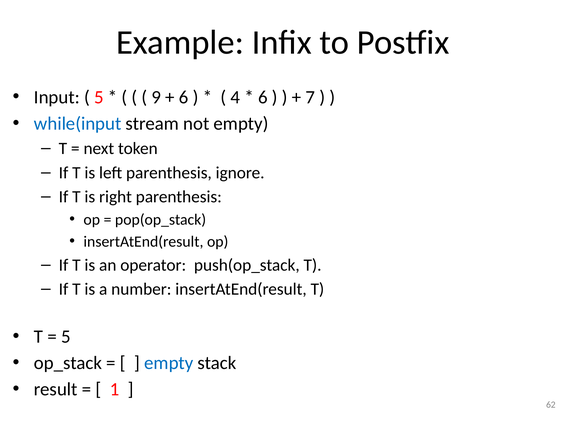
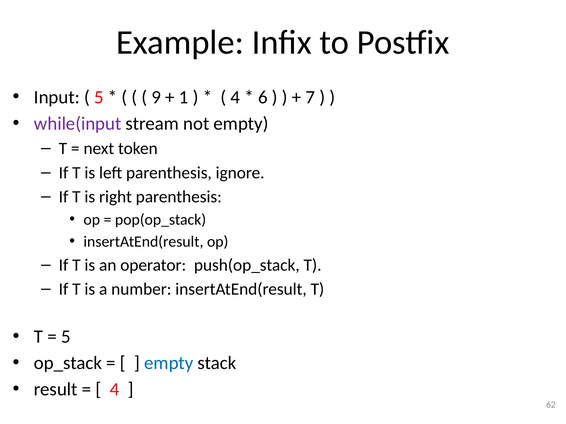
6: 6 -> 1 (184, 97)
while(input colour: blue -> purple (78, 124)
1: 1 -> 4 (115, 390)
